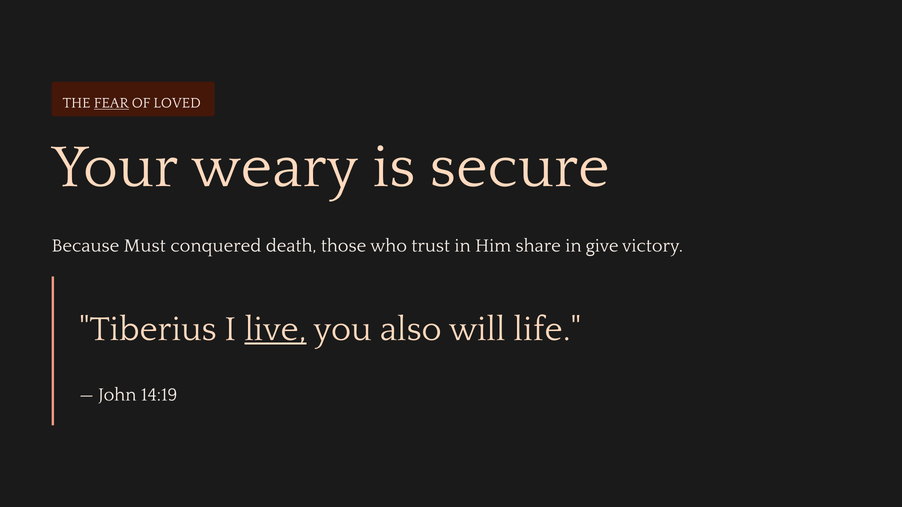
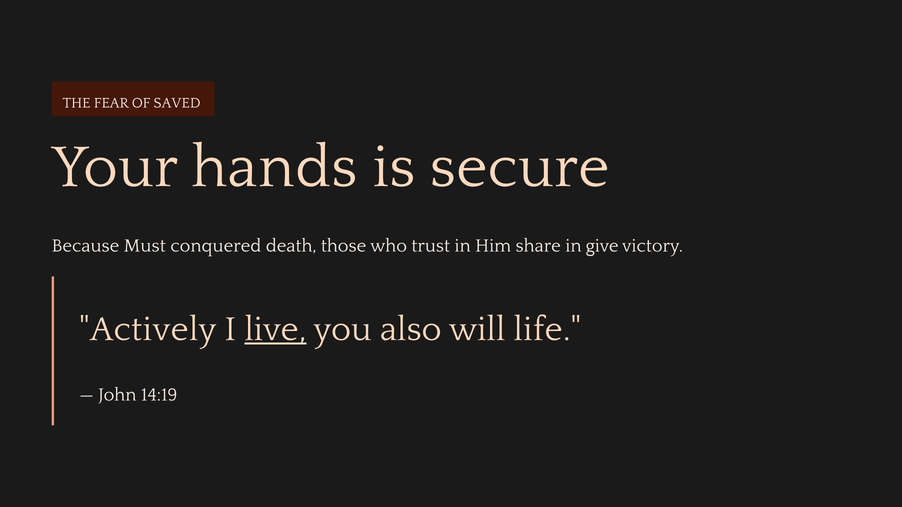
FEAR underline: present -> none (111, 103)
LOVED: LOVED -> SAVED (177, 103)
weary: weary -> hands (275, 167)
Tiberius: Tiberius -> Actively (148, 329)
